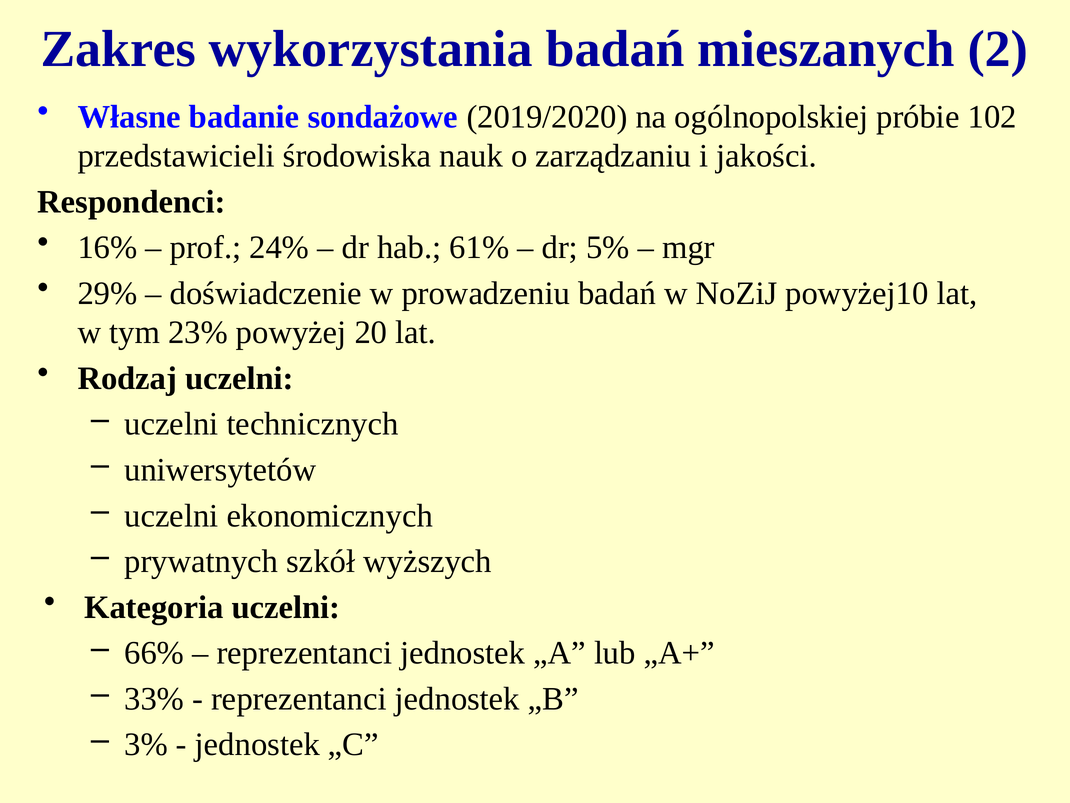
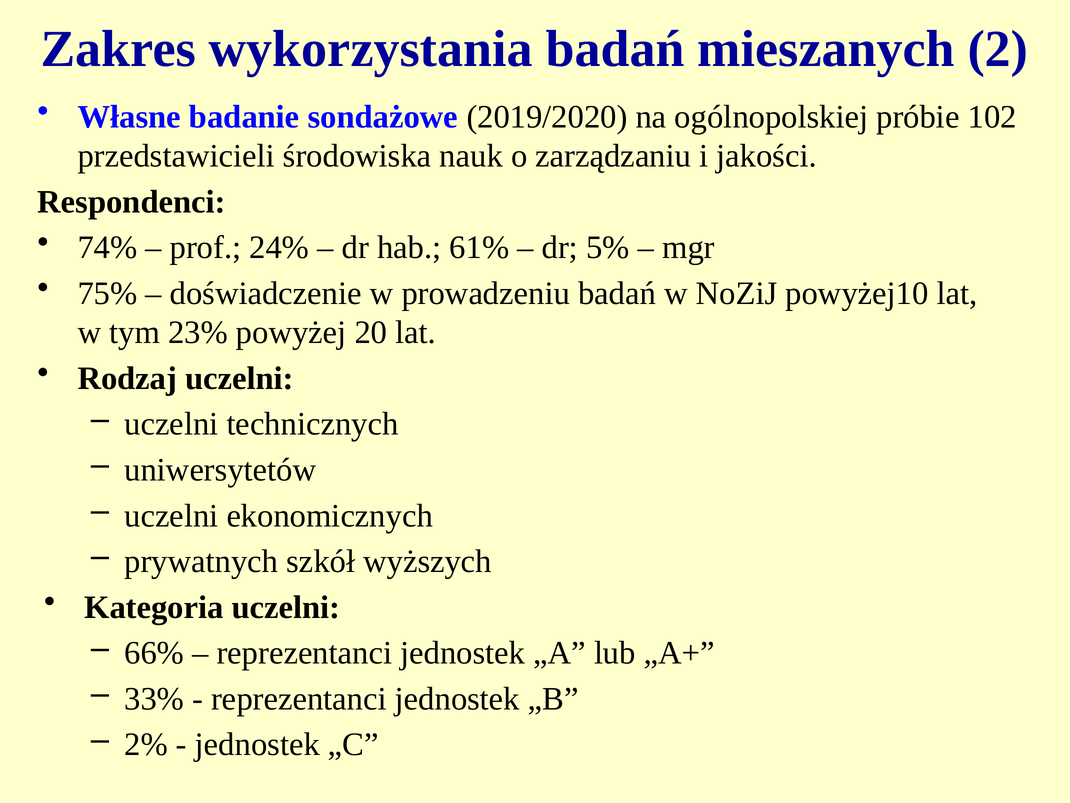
16%: 16% -> 74% (107, 247)
29%: 29% -> 75% (107, 293)
3%: 3% -> 2% (146, 744)
